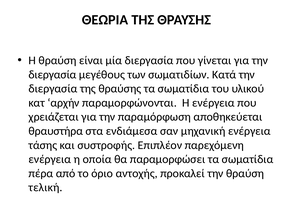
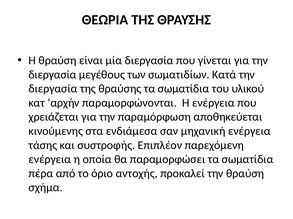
θραυστήρα: θραυστήρα -> κινούμενης (56, 131)
τελική: τελική -> σχήμα (46, 188)
